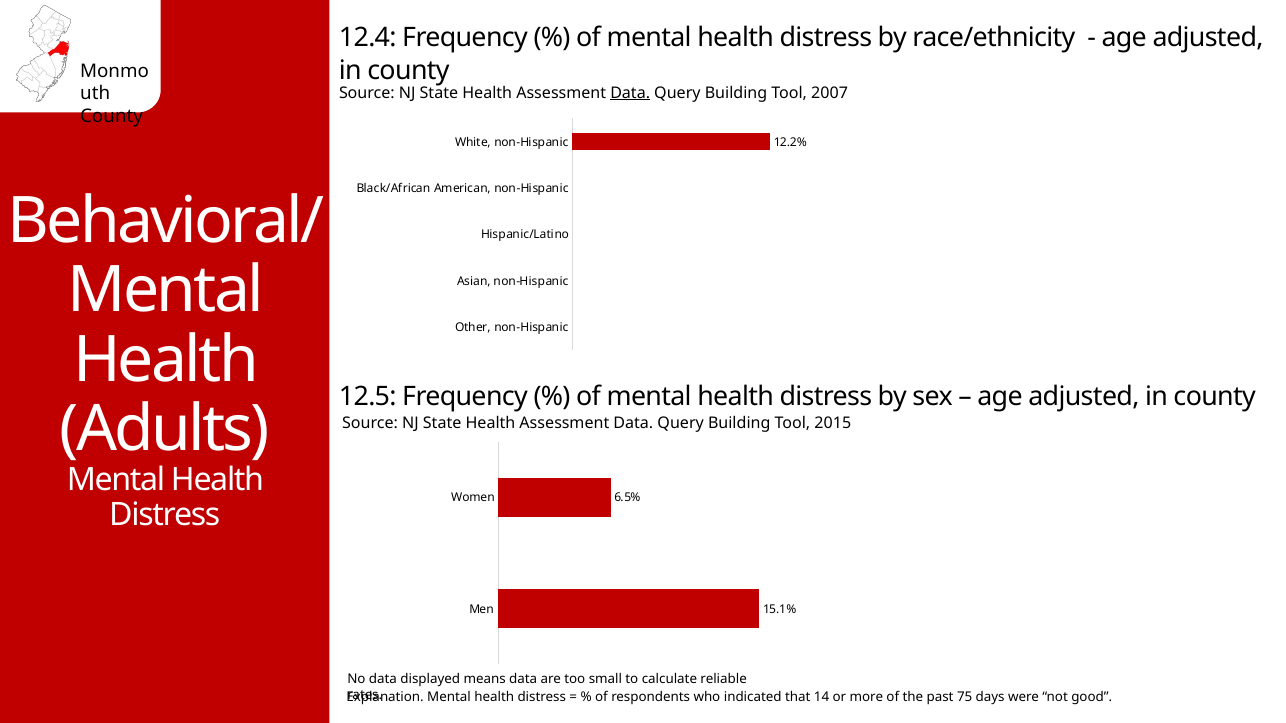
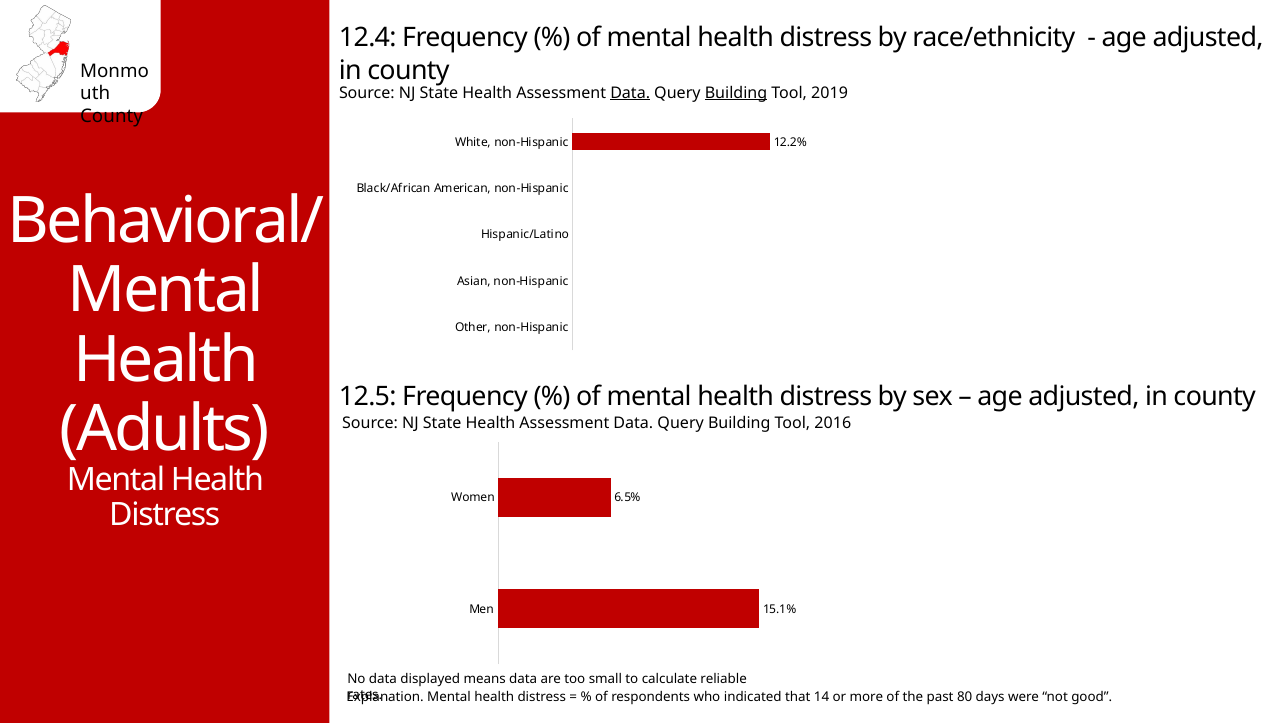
Building underline: none -> present (736, 93)
2007: 2007 -> 2019 (830, 93)
2015: 2015 -> 2016 (833, 424)
75: 75 -> 80 (965, 698)
